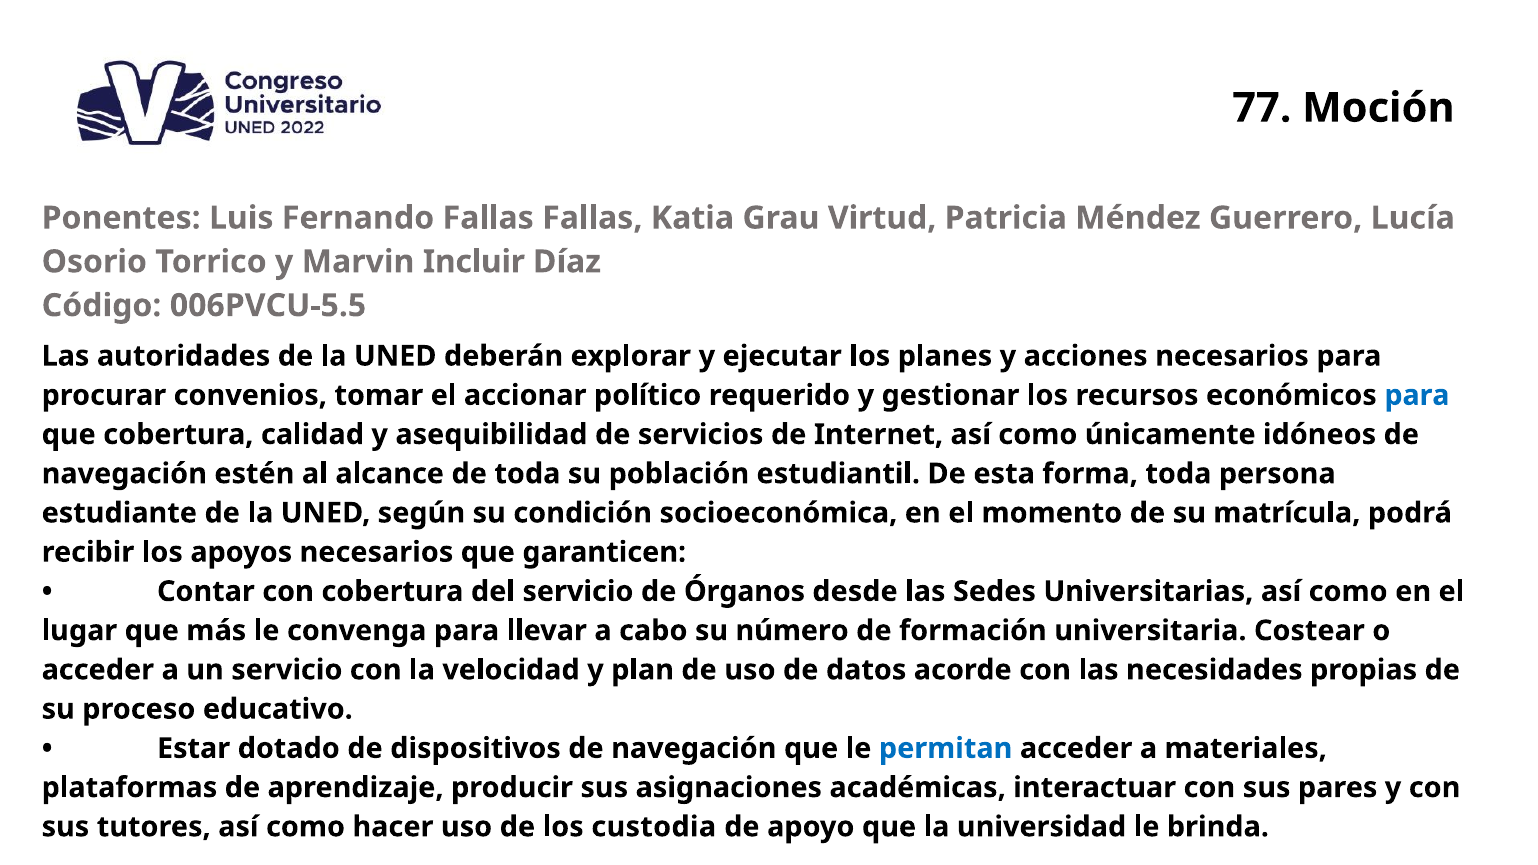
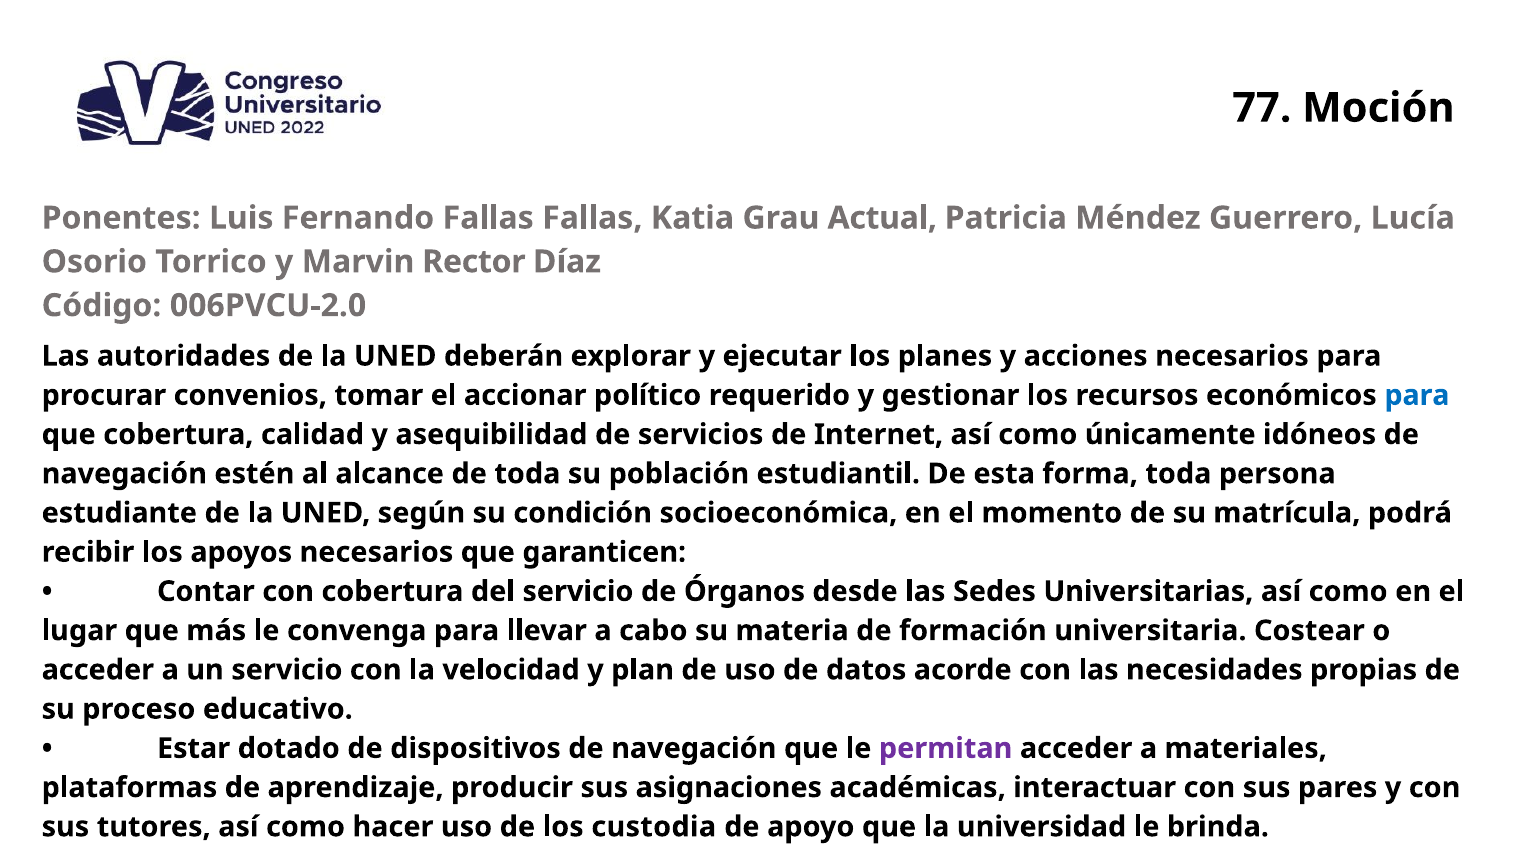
Virtud: Virtud -> Actual (882, 218)
Incluir: Incluir -> Rector (474, 262)
006PVCU-5.5: 006PVCU-5.5 -> 006PVCU-2.0 (268, 306)
número: número -> materia (792, 631)
permitan colour: blue -> purple (946, 748)
